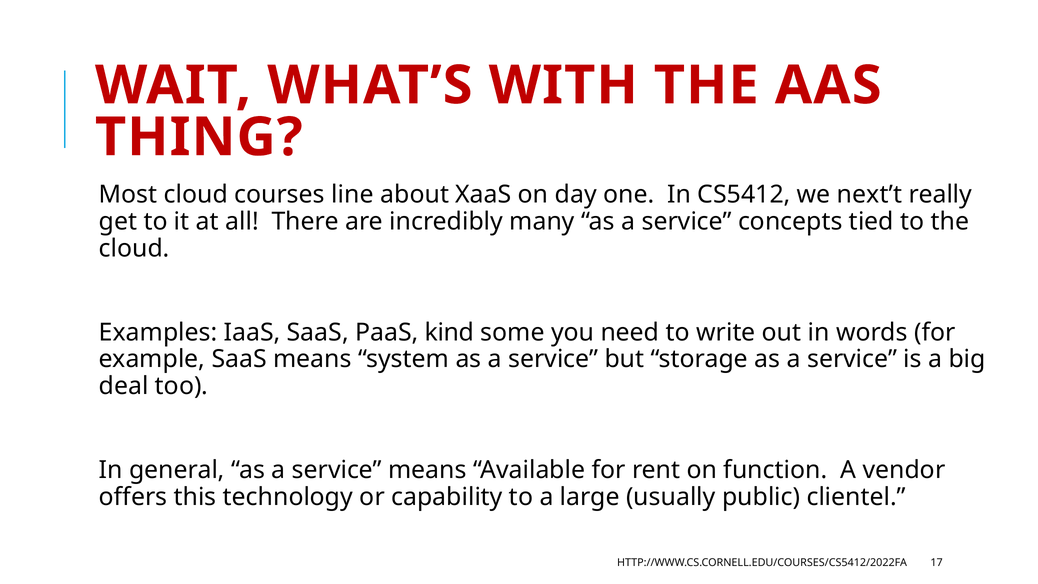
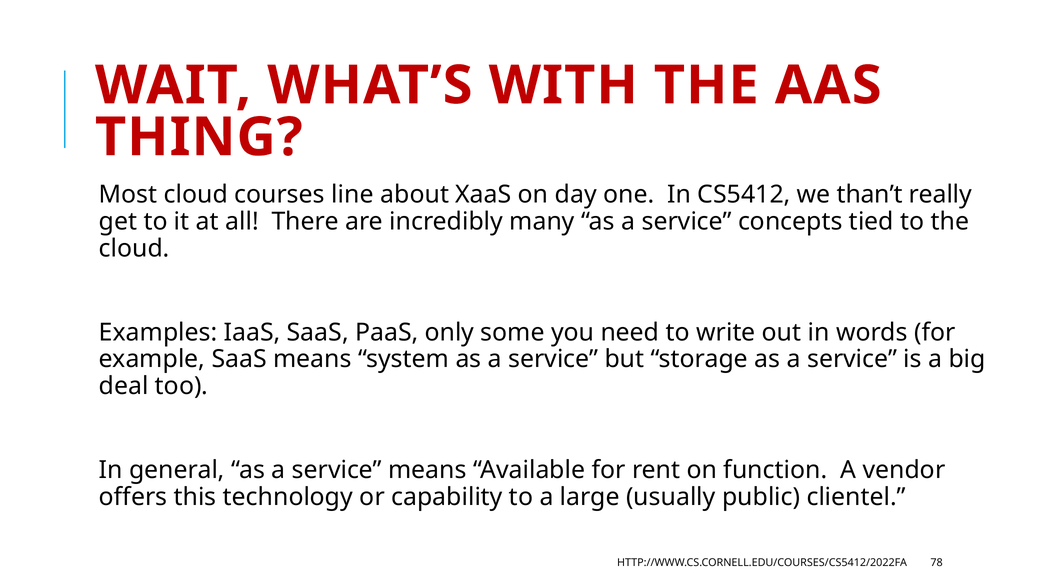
next’t: next’t -> than’t (870, 195)
kind: kind -> only (449, 332)
17: 17 -> 78 (937, 562)
